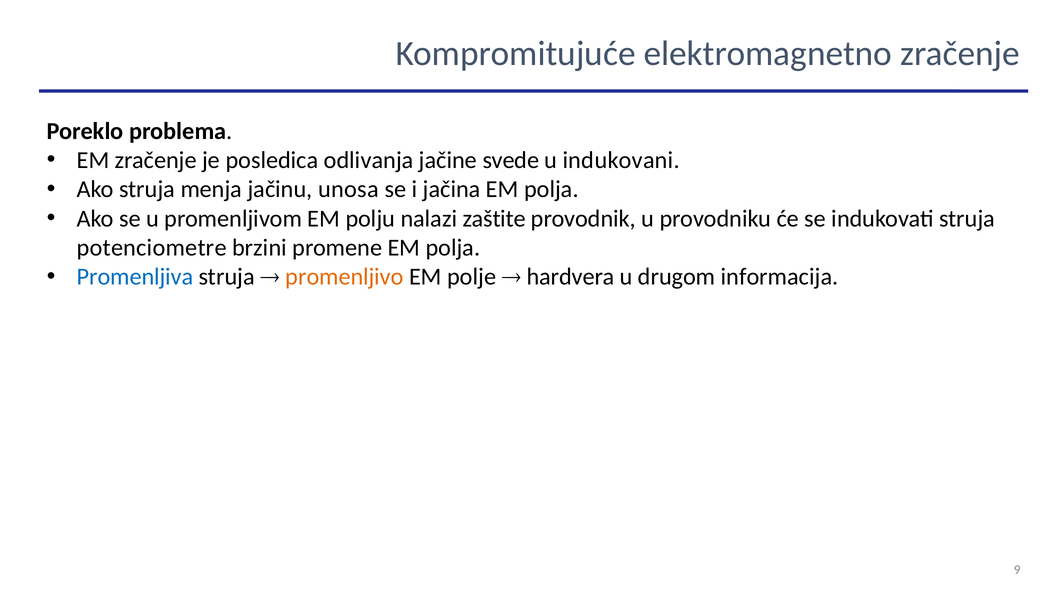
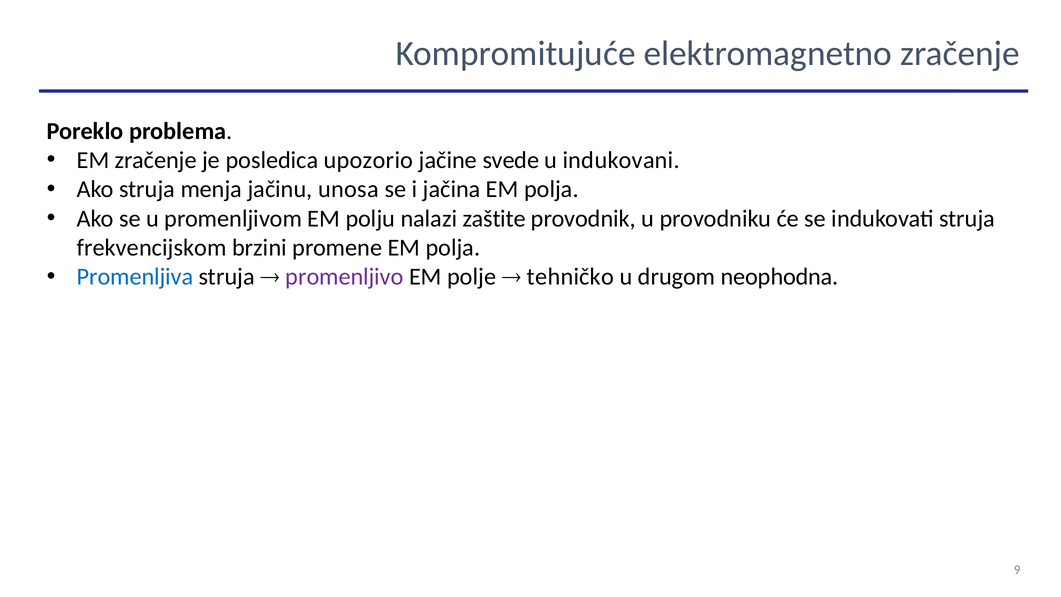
odlivanja: odlivanja -> upozorio (368, 160)
potenciometre: potenciometre -> frekvencijskom (152, 248)
promenljivo colour: orange -> purple (345, 277)
hardvera: hardvera -> tehničko (570, 277)
informacija: informacija -> neophodna (780, 277)
